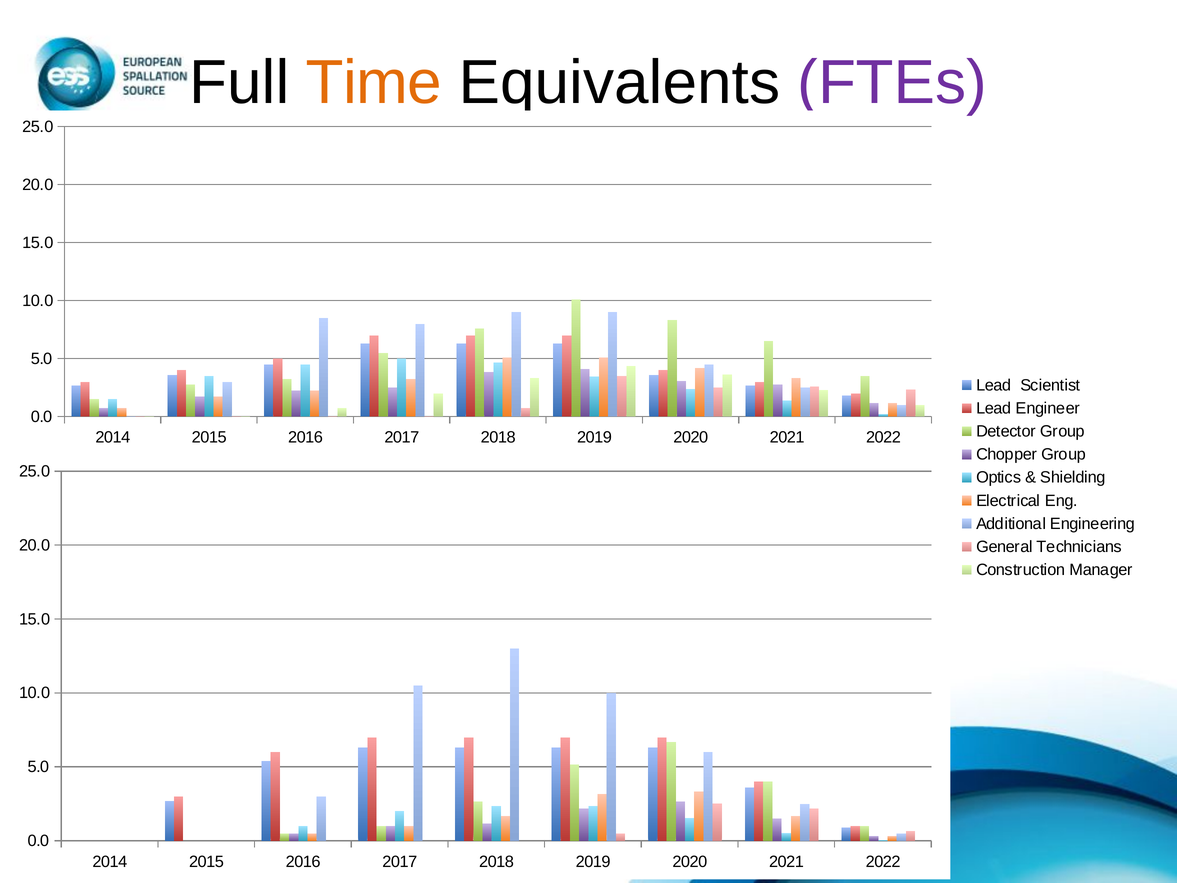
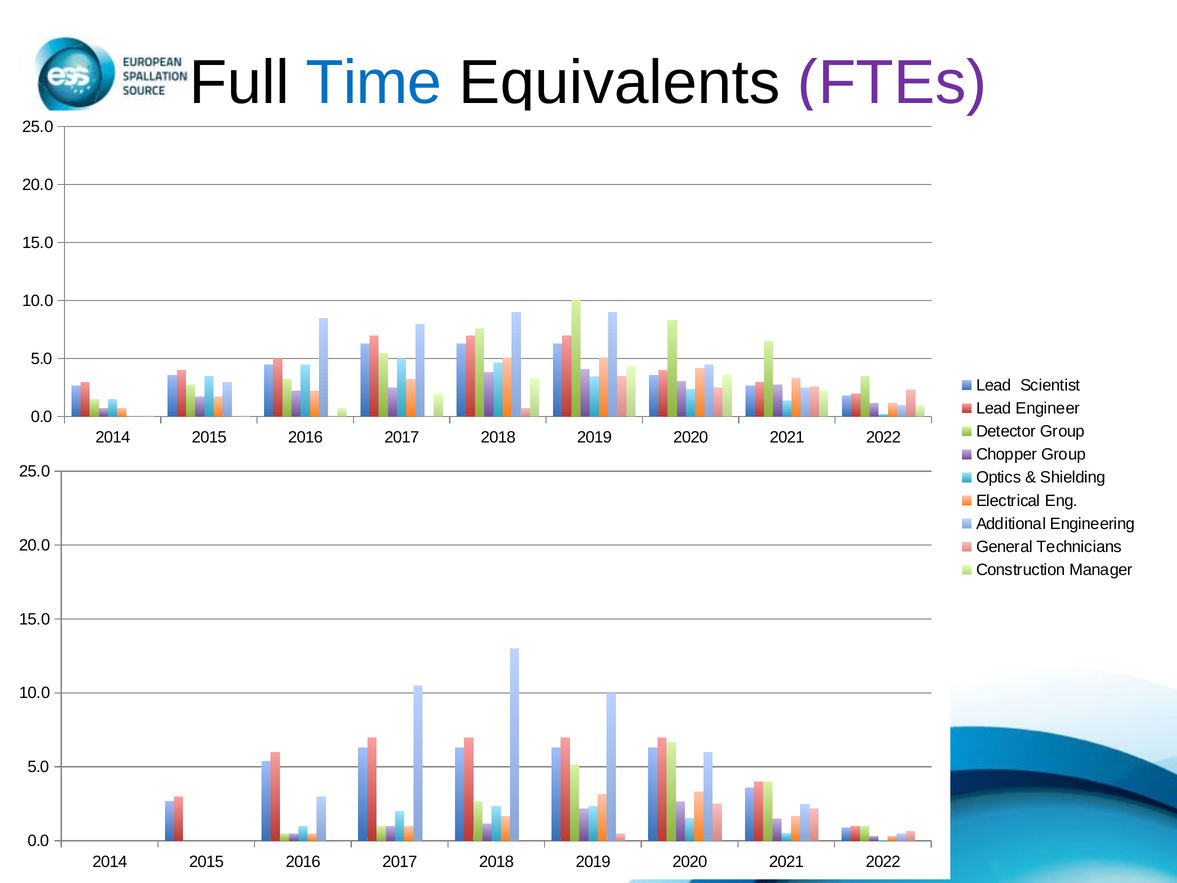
Time colour: orange -> blue (374, 83)
